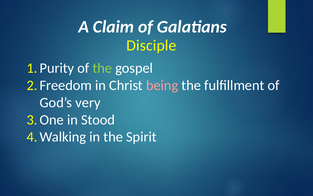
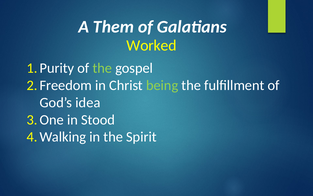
Claim: Claim -> Them (113, 27)
Disciple: Disciple -> Worked (152, 45)
being colour: pink -> light green (162, 85)
very: very -> idea (88, 102)
